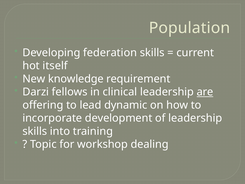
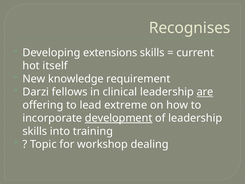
Population: Population -> Recognises (190, 28)
federation: federation -> extensions (110, 53)
dynamic: dynamic -> extreme (126, 105)
development underline: none -> present (119, 118)
